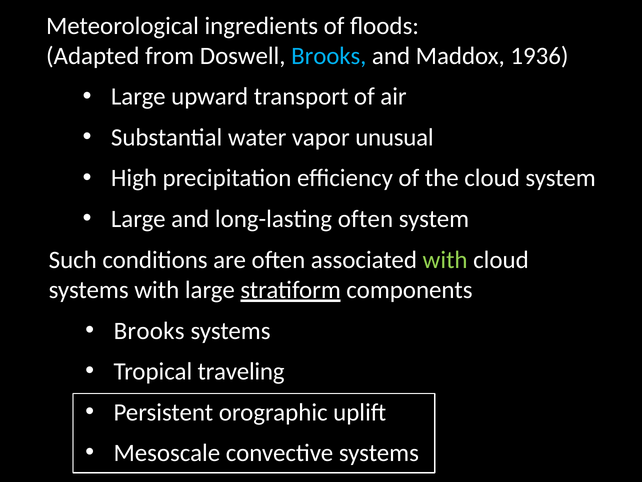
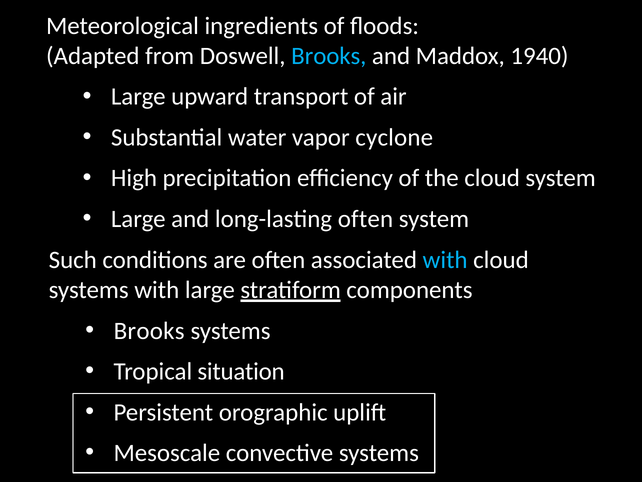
1936: 1936 -> 1940 (539, 56)
unusual: unusual -> cyclone (394, 137)
with colour: light green -> light blue (445, 260)
traveling: traveling -> situation (241, 371)
